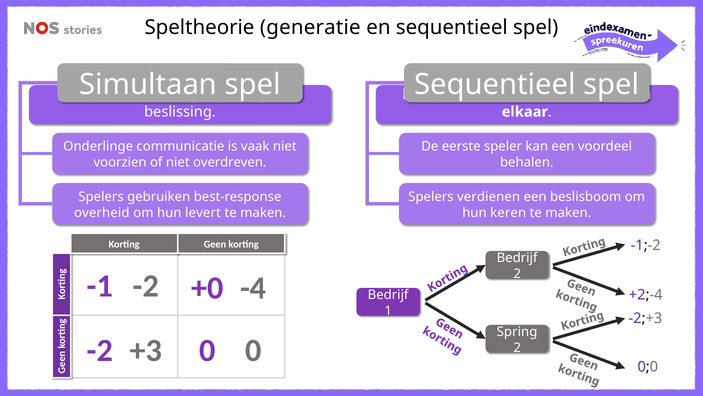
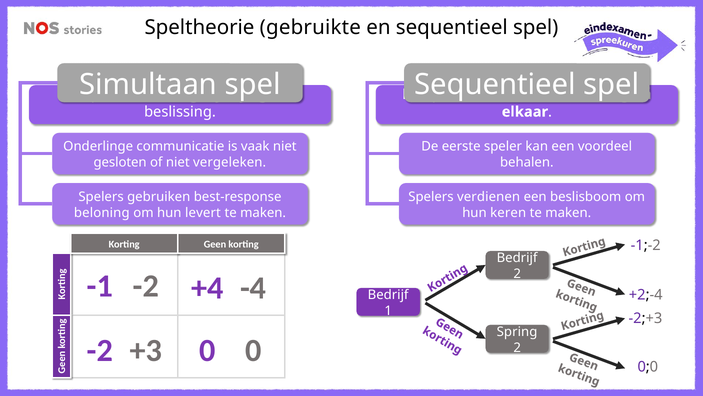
generatie: generatie -> gebruikte (310, 28)
voorzien: voorzien -> gesloten (120, 162)
overdreven: overdreven -> vergeleken (230, 162)
overheid: overheid -> beloning (102, 212)
+0: +0 -> +4 (207, 288)
